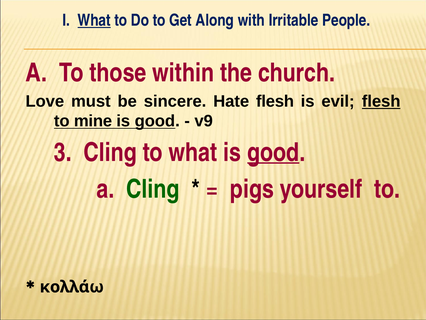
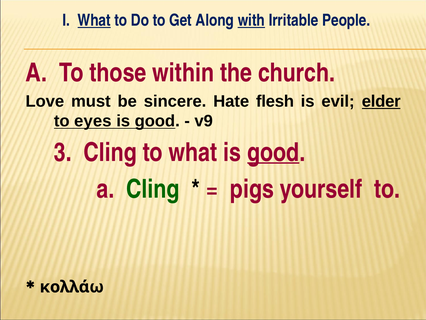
with underline: none -> present (251, 20)
evil flesh: flesh -> elder (381, 101)
mine: mine -> eyes (93, 121)
